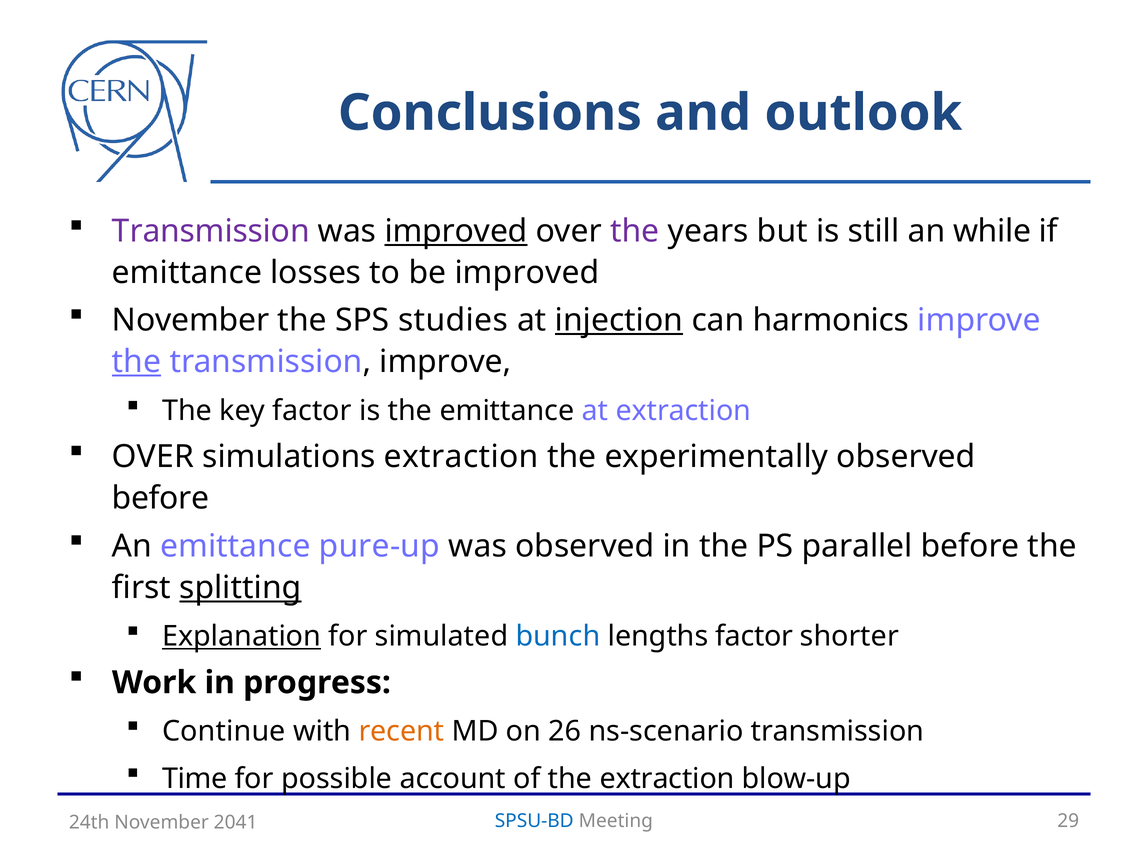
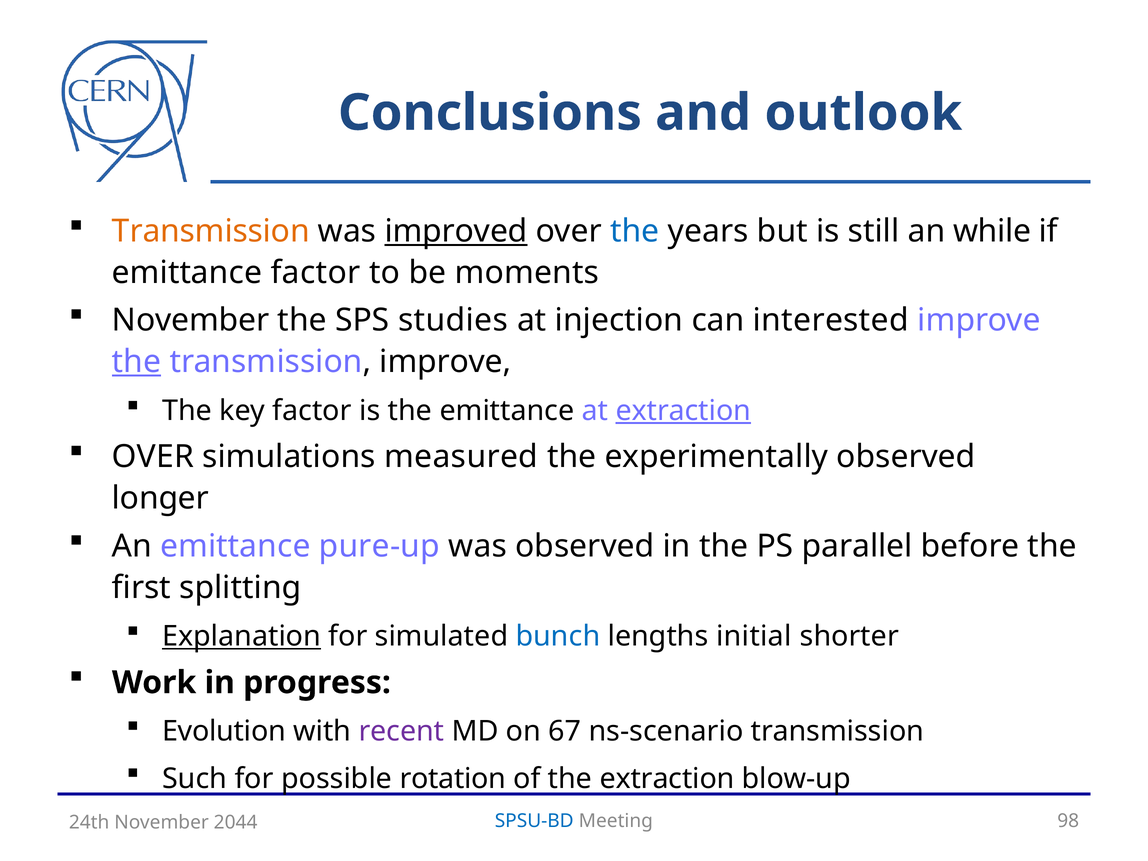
Transmission colour: purple -> orange (211, 231)
the colour: purple -> blue (635, 231)
emittance losses: losses -> factor (316, 273)
be improved: improved -> moments (527, 273)
injection underline: present -> none (619, 320)
harmonics: harmonics -> interested (831, 320)
extraction underline: none -> present (683, 411)
simulations extraction: extraction -> measured (461, 457)
before: before -> longer (160, 498)
splitting underline: present -> none (240, 588)
lengths factor: factor -> initial (754, 636)
Continue: Continue -> Evolution (224, 731)
recent colour: orange -> purple (401, 731)
26: 26 -> 67 (565, 731)
Time: Time -> Such (195, 779)
account: account -> rotation (453, 779)
29: 29 -> 98 (1068, 821)
2041: 2041 -> 2044 (236, 822)
